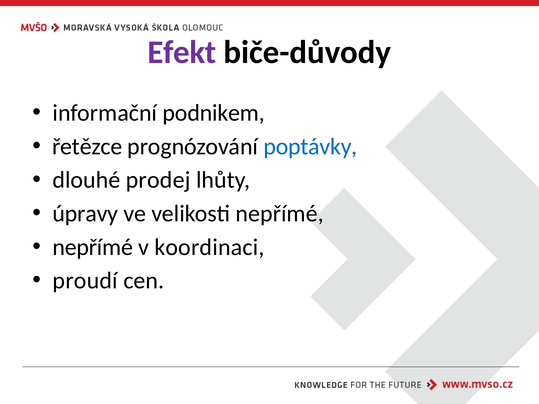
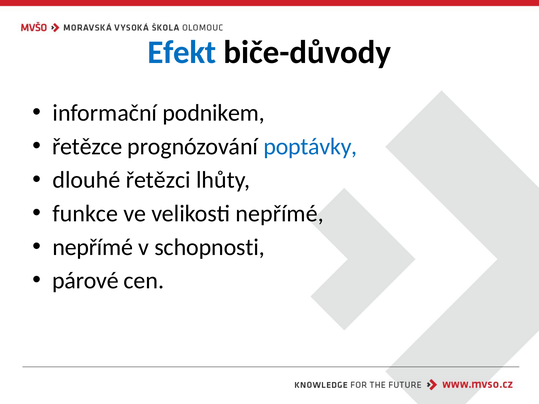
Efekt colour: purple -> blue (182, 52)
prodej: prodej -> řetězci (158, 180)
úpravy: úpravy -> funkce (85, 214)
koordinaci: koordinaci -> schopnosti (210, 247)
proudí: proudí -> párové (85, 281)
